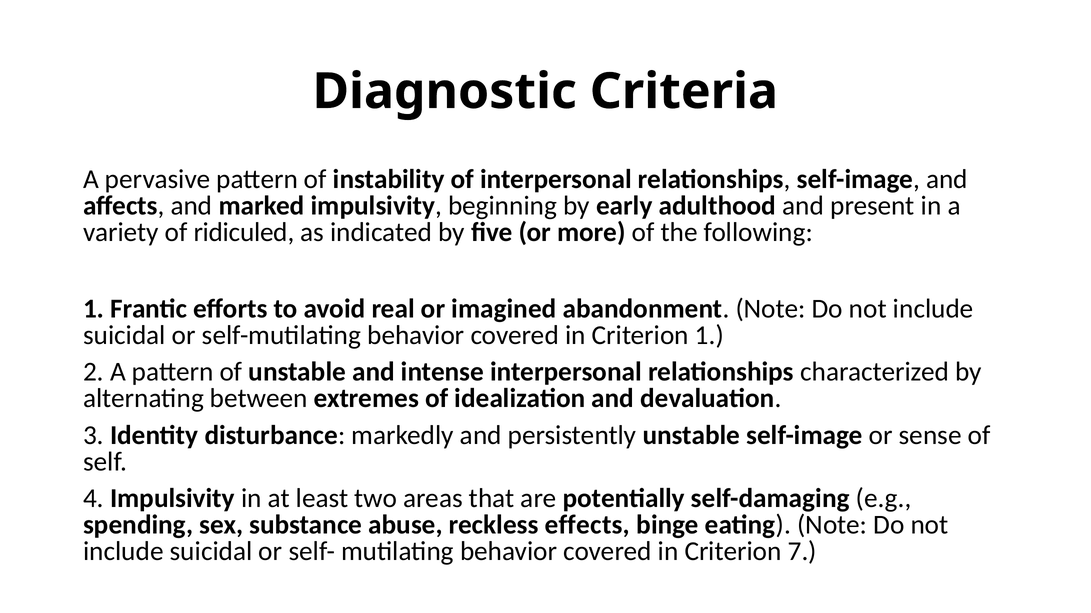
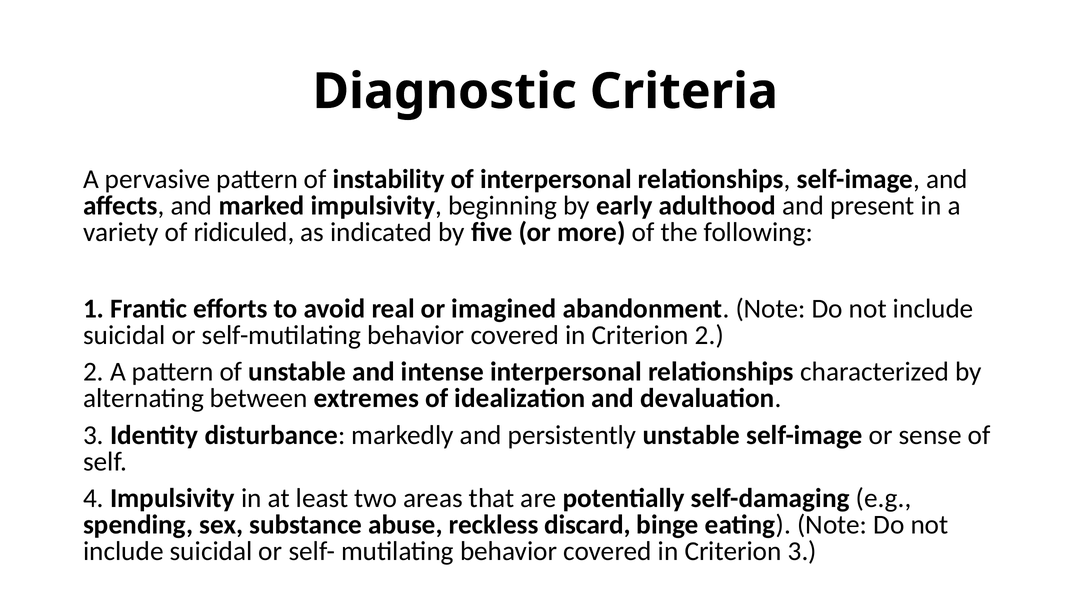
Criterion 1: 1 -> 2 (709, 336)
effects: effects -> discard (588, 525)
Criterion 7: 7 -> 3 (802, 552)
